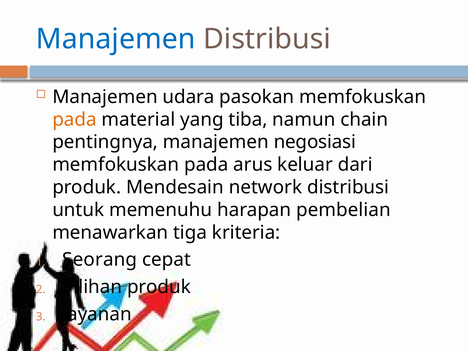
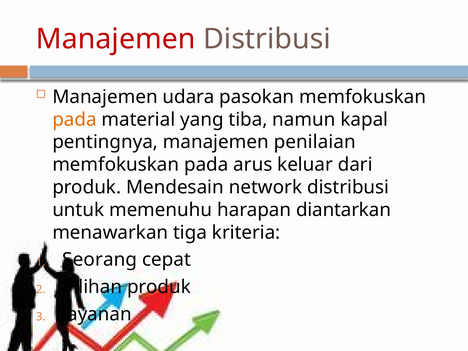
Manajemen colour: blue -> red (116, 39)
chain: chain -> kapal (364, 119)
negosiasi: negosiasi -> penilaian (315, 142)
pembelian: pembelian -> diantarkan (344, 210)
